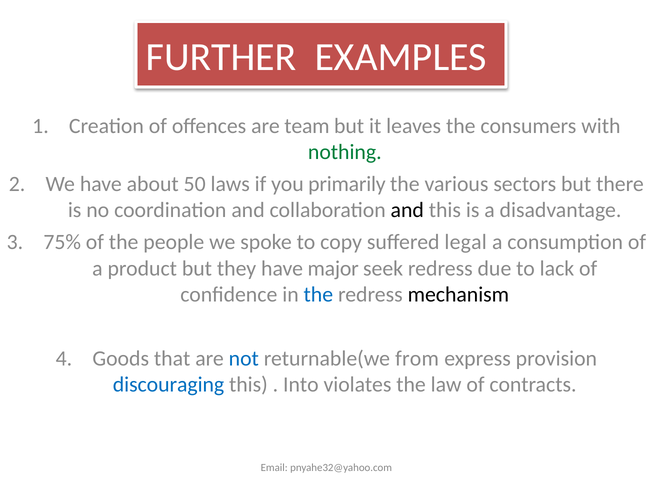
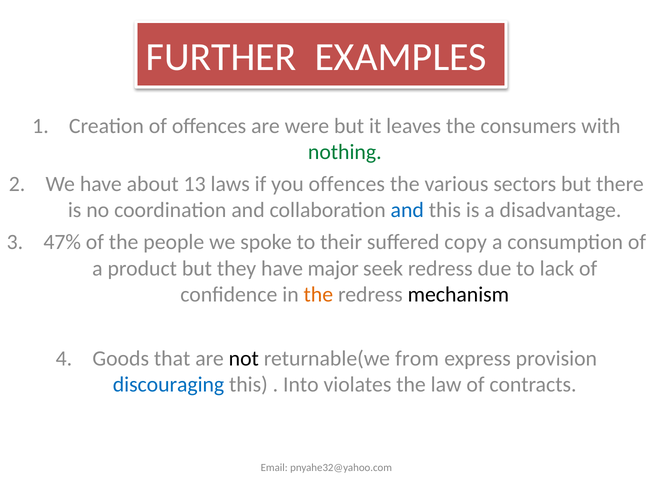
team: team -> were (307, 126)
50: 50 -> 13 (195, 184)
you primarily: primarily -> offences (347, 184)
and colour: black -> blue (407, 210)
75%: 75% -> 47% (62, 242)
copy: copy -> their (341, 242)
legal: legal -> copy (466, 242)
the colour: blue -> orange (318, 294)
not colour: blue -> black (244, 358)
